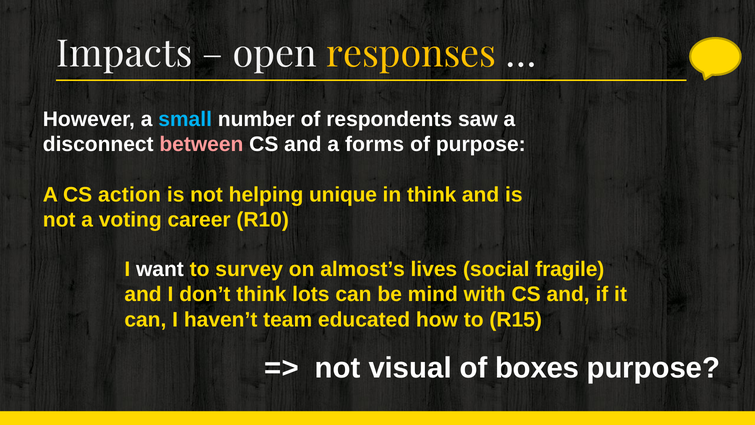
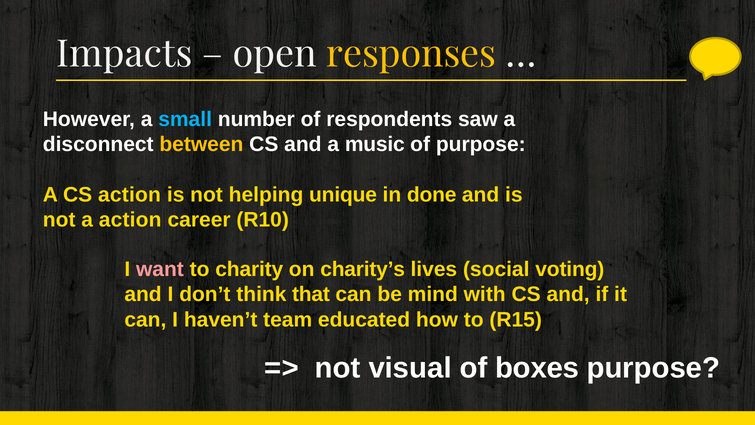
between colour: pink -> yellow (201, 144)
forms: forms -> music (375, 144)
in think: think -> done (432, 195)
a voting: voting -> action (130, 220)
want colour: white -> pink (160, 269)
survey: survey -> charity (249, 269)
almost’s: almost’s -> charity’s (363, 269)
fragile: fragile -> voting (570, 269)
lots: lots -> that (311, 294)
